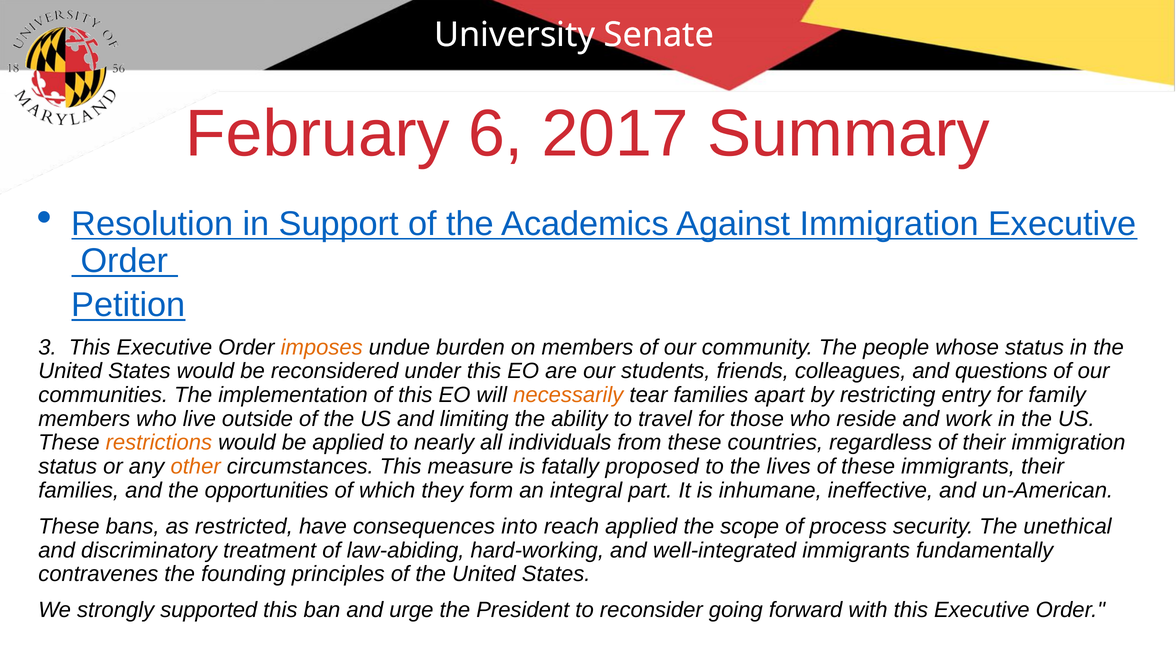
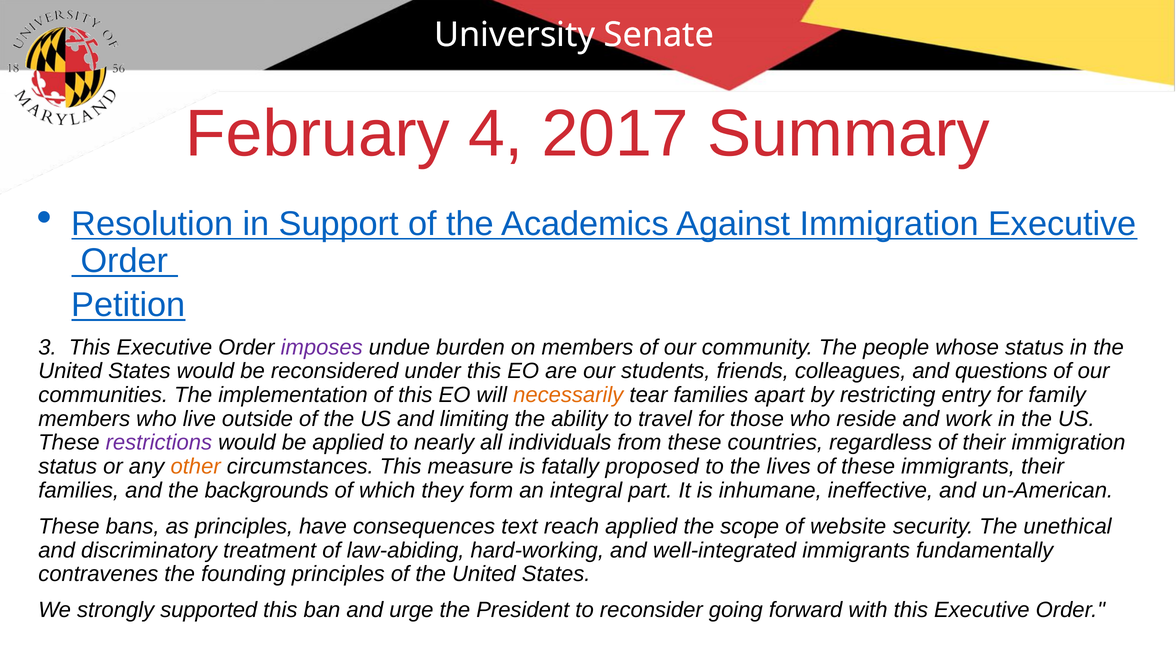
6: 6 -> 4 (496, 134)
imposes colour: orange -> purple (322, 347)
restrictions colour: orange -> purple (159, 442)
opportunities: opportunities -> backgrounds (267, 490)
as restricted: restricted -> principles (244, 526)
into: into -> text (519, 526)
process: process -> website (848, 526)
